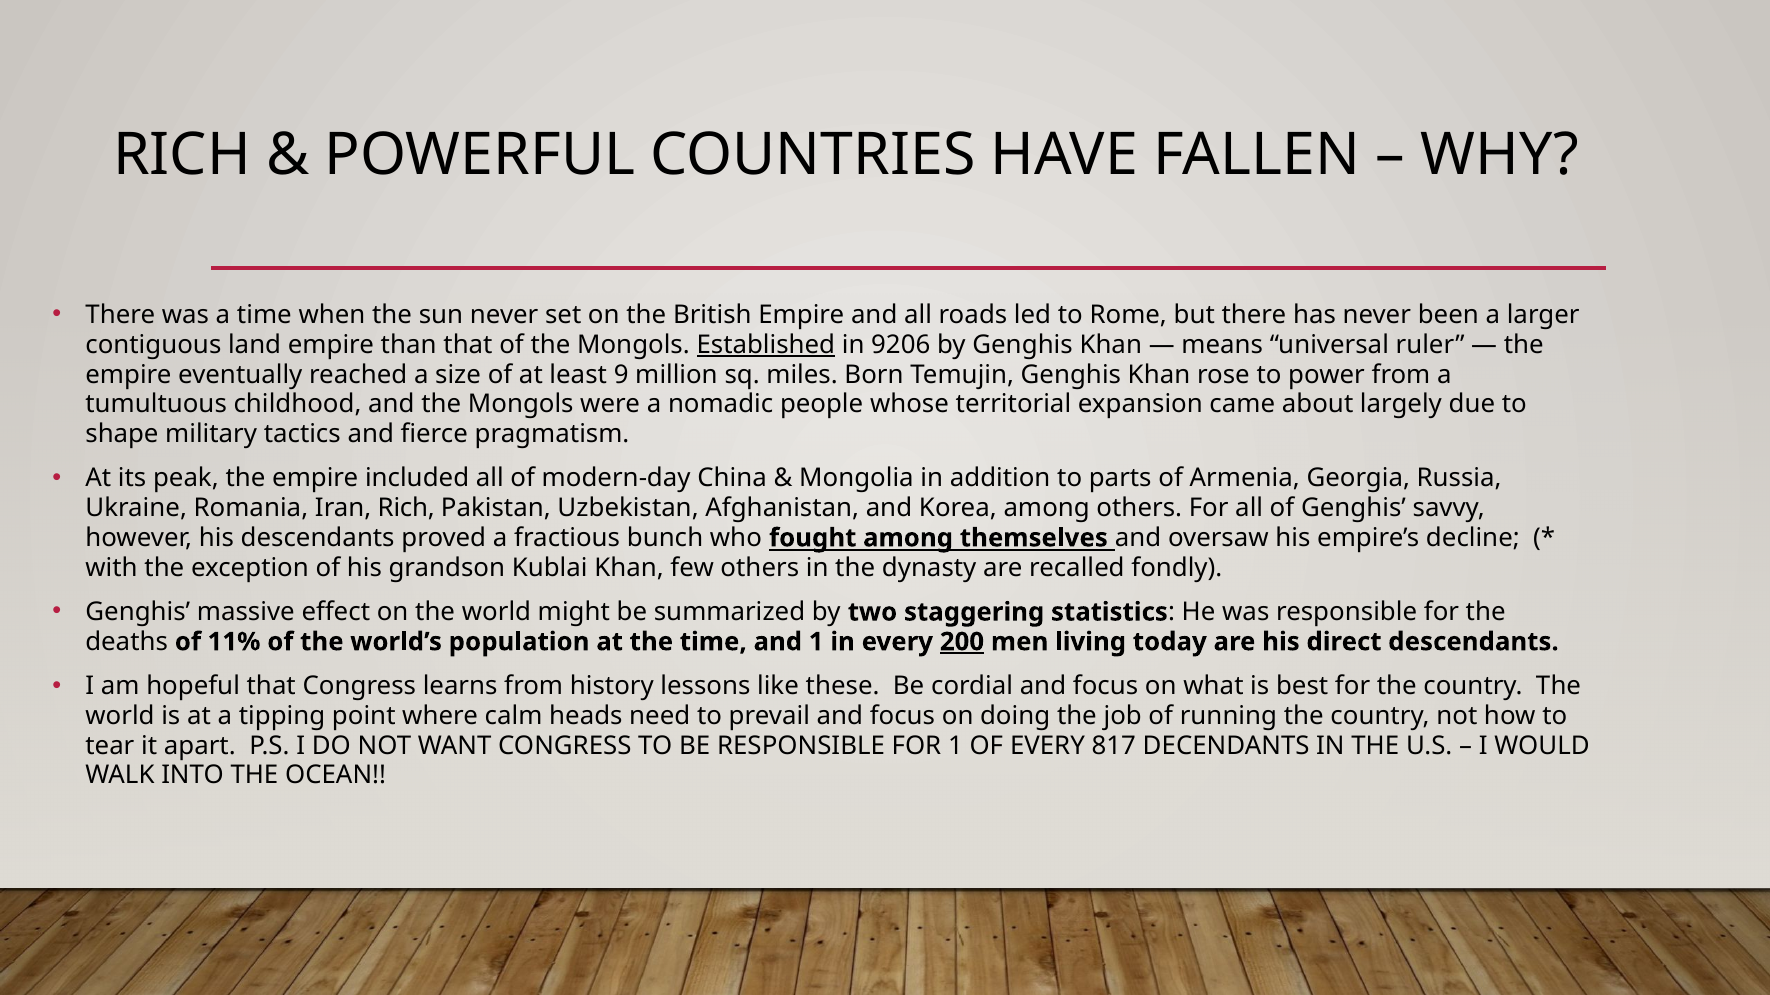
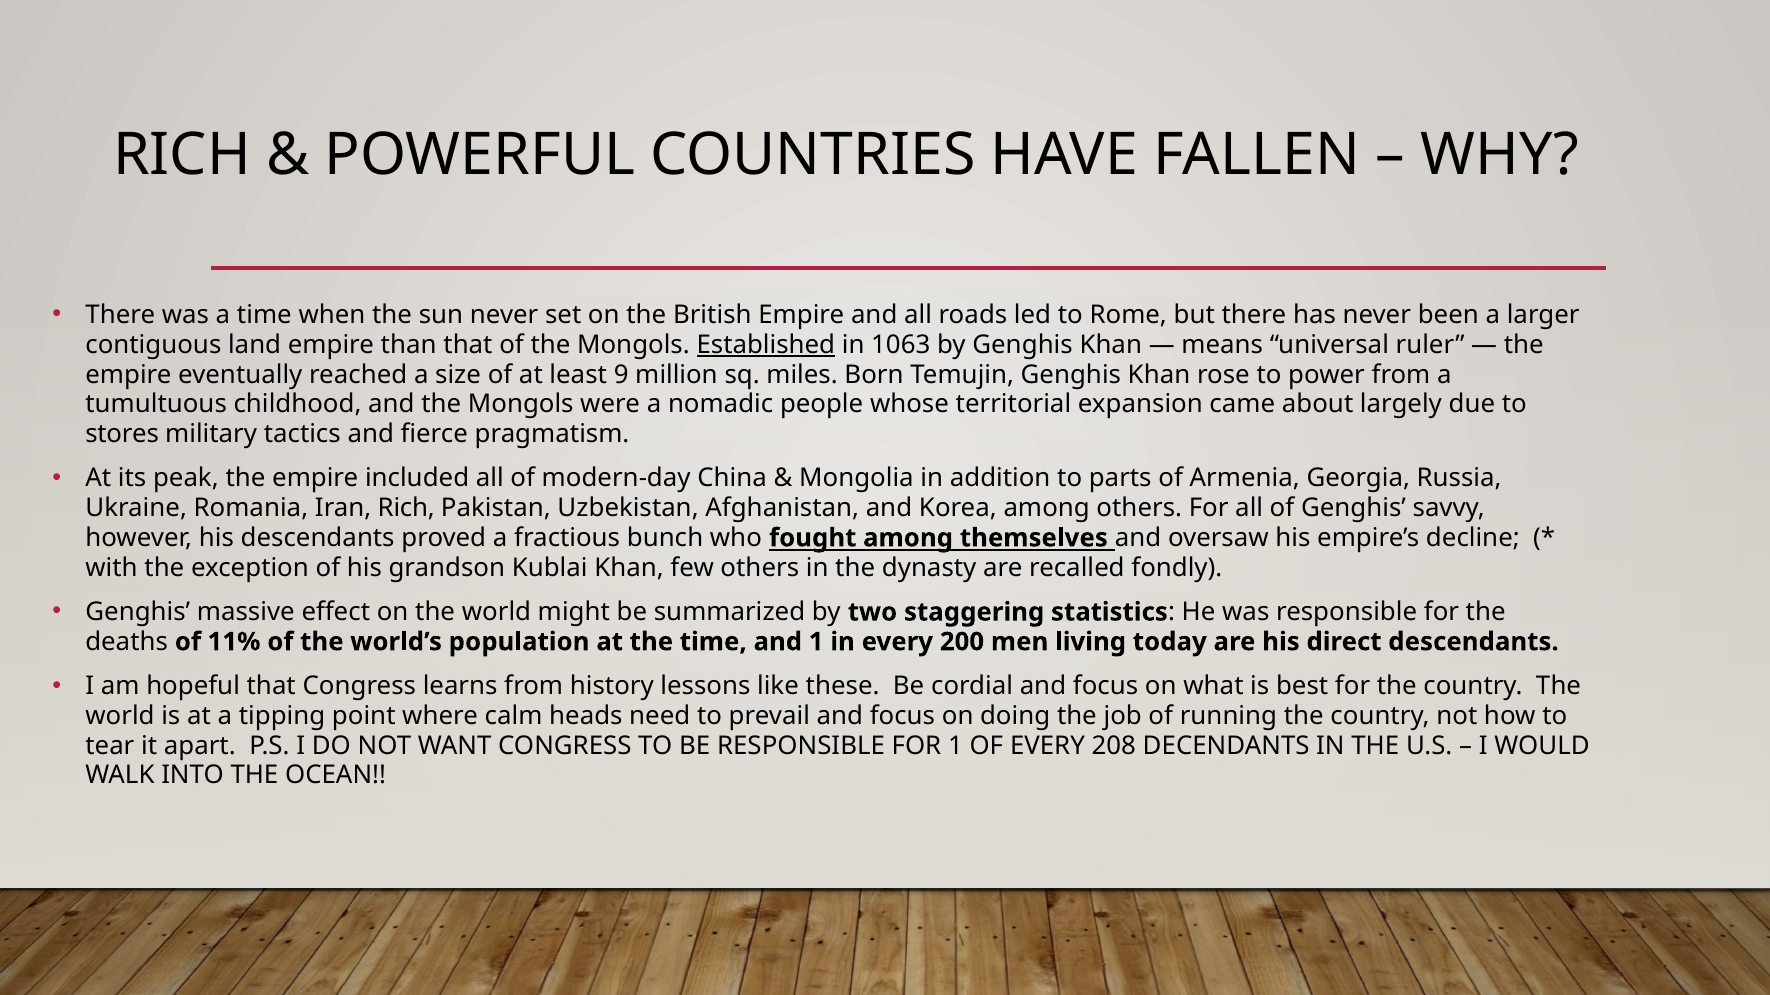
9206: 9206 -> 1063 (901, 345)
shape: shape -> stores (122, 434)
200 underline: present -> none (962, 642)
817: 817 -> 208 (1114, 746)
